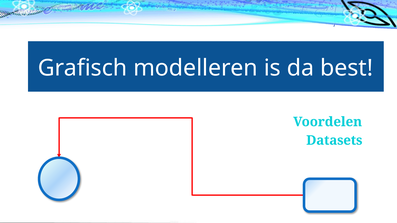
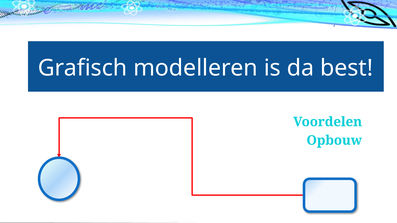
Datasets: Datasets -> Opbouw (334, 141)
